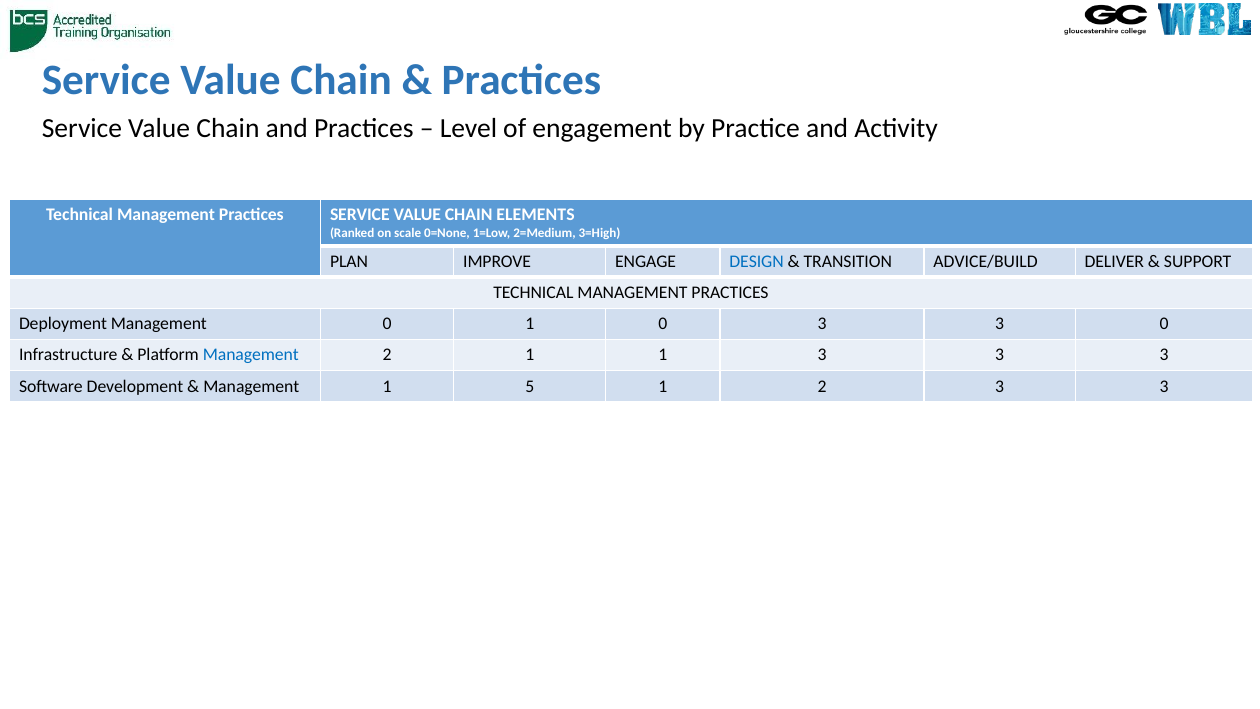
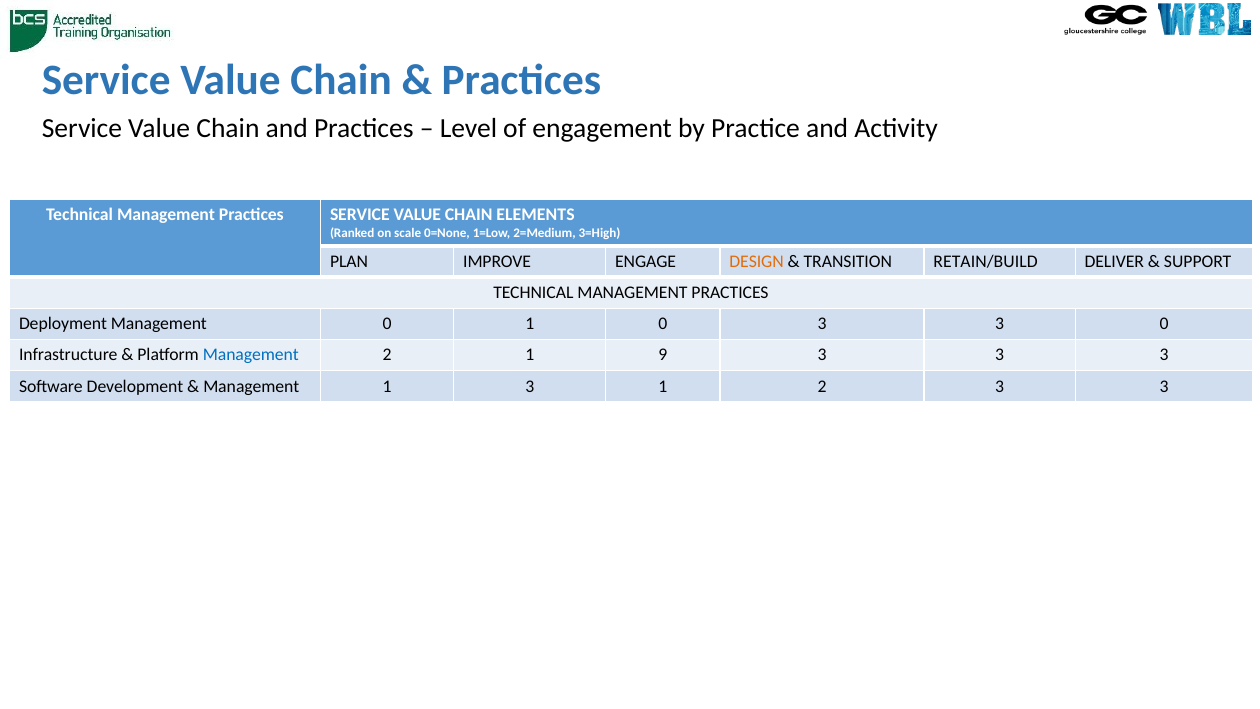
DESIGN colour: blue -> orange (757, 262)
ADVICE/BUILD: ADVICE/BUILD -> RETAIN/BUILD (986, 262)
1 1: 1 -> 9 (663, 355)
1 5: 5 -> 3 (530, 386)
